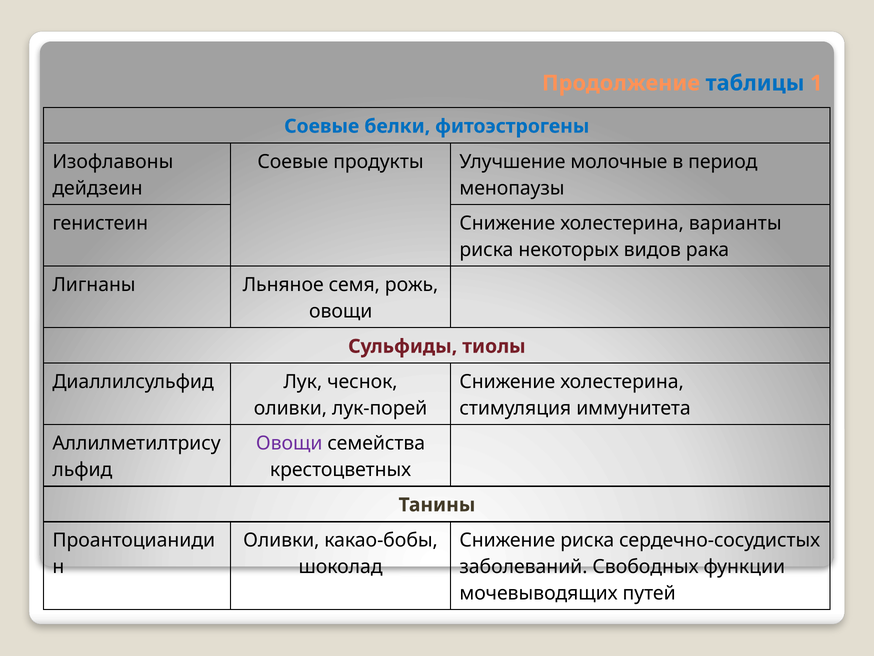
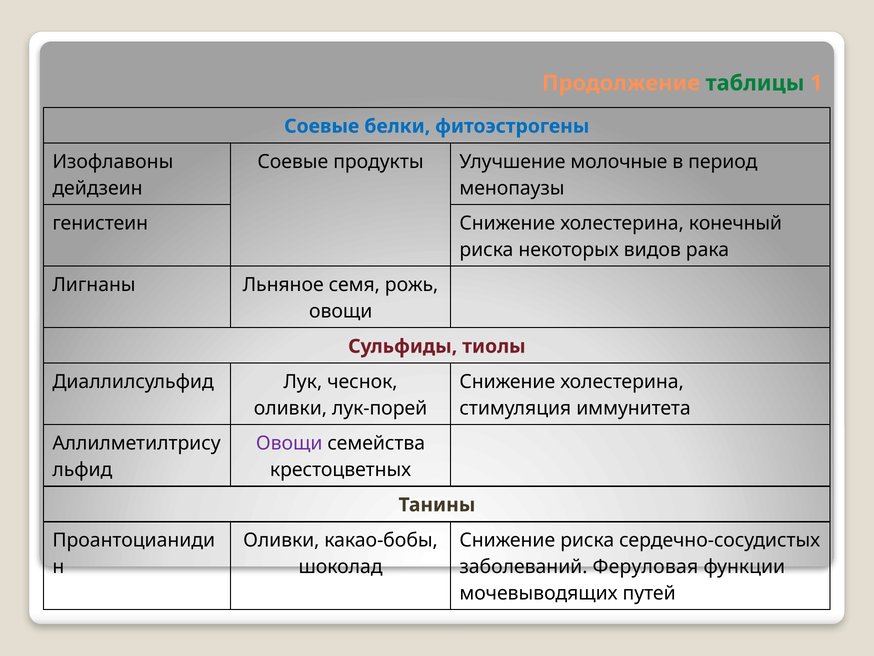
таблицы colour: blue -> green (755, 83)
варианты: варианты -> конечный (735, 223)
Свободных: Свободных -> Феруловая (645, 566)
